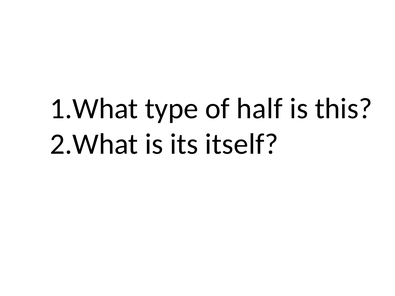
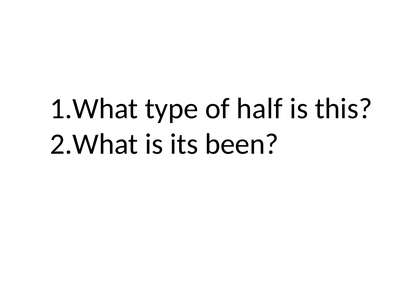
itself: itself -> been (242, 144)
